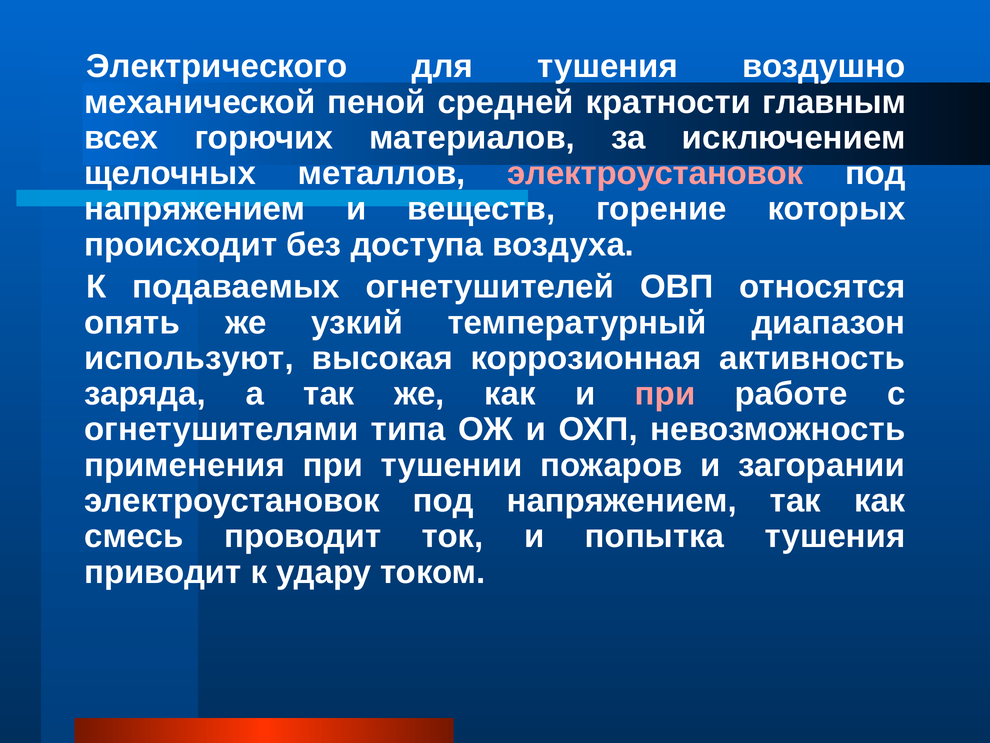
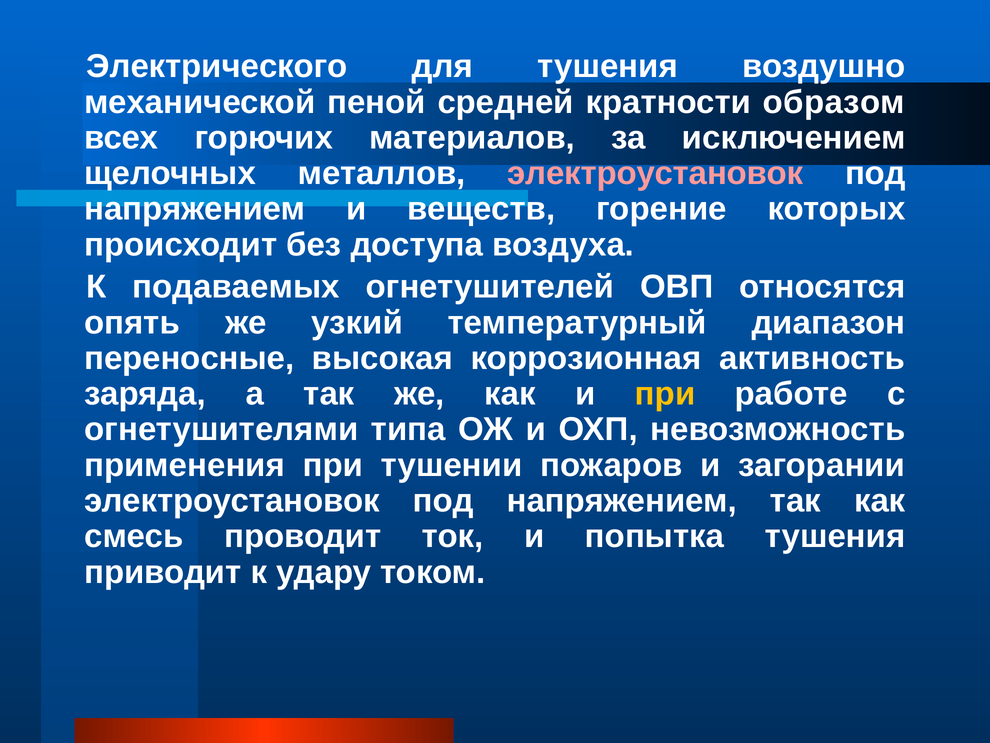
главным: главным -> образом (834, 102)
используют: используют -> переносные (189, 358)
при colour: pink -> yellow (665, 394)
